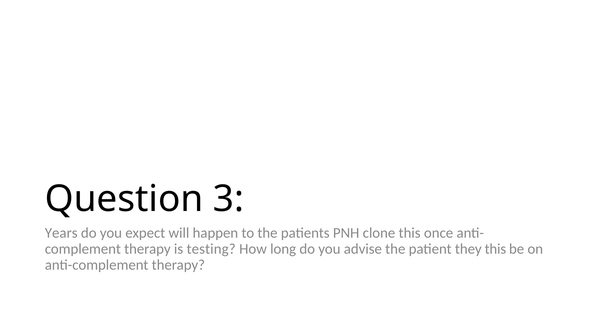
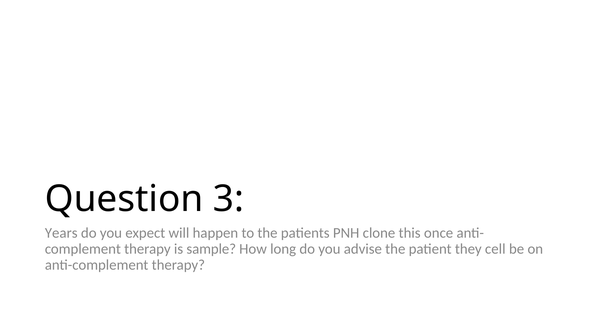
testing: testing -> sample (211, 249)
they this: this -> cell (495, 249)
